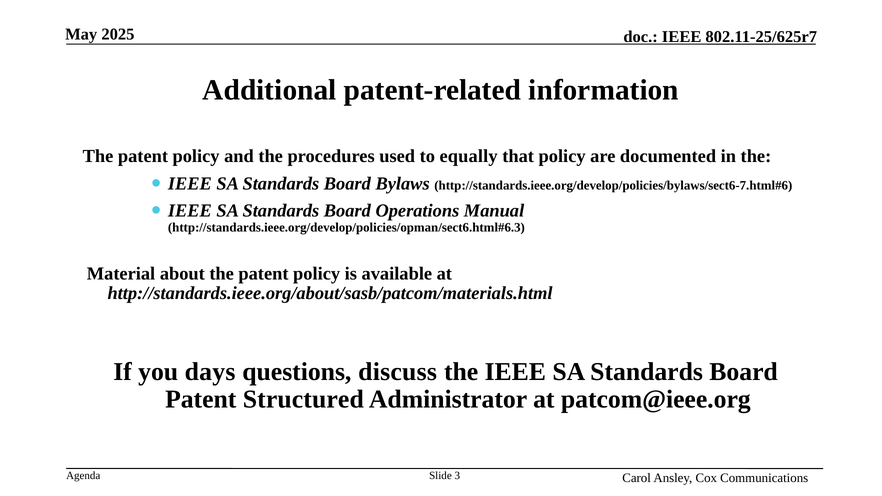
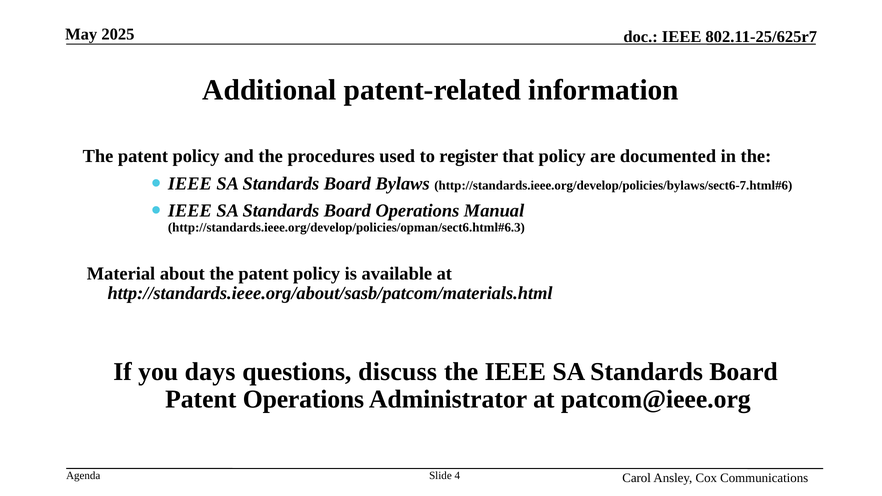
equally: equally -> register (469, 156)
Patent Structured: Structured -> Operations (303, 399)
3: 3 -> 4 (457, 476)
